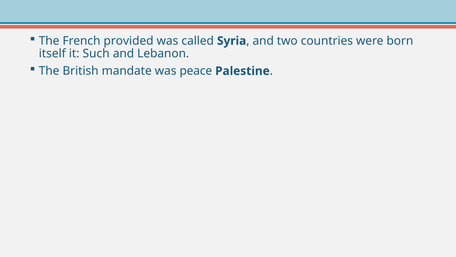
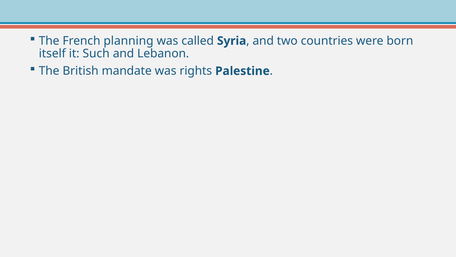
provided: provided -> planning (129, 41)
peace: peace -> rights (196, 71)
